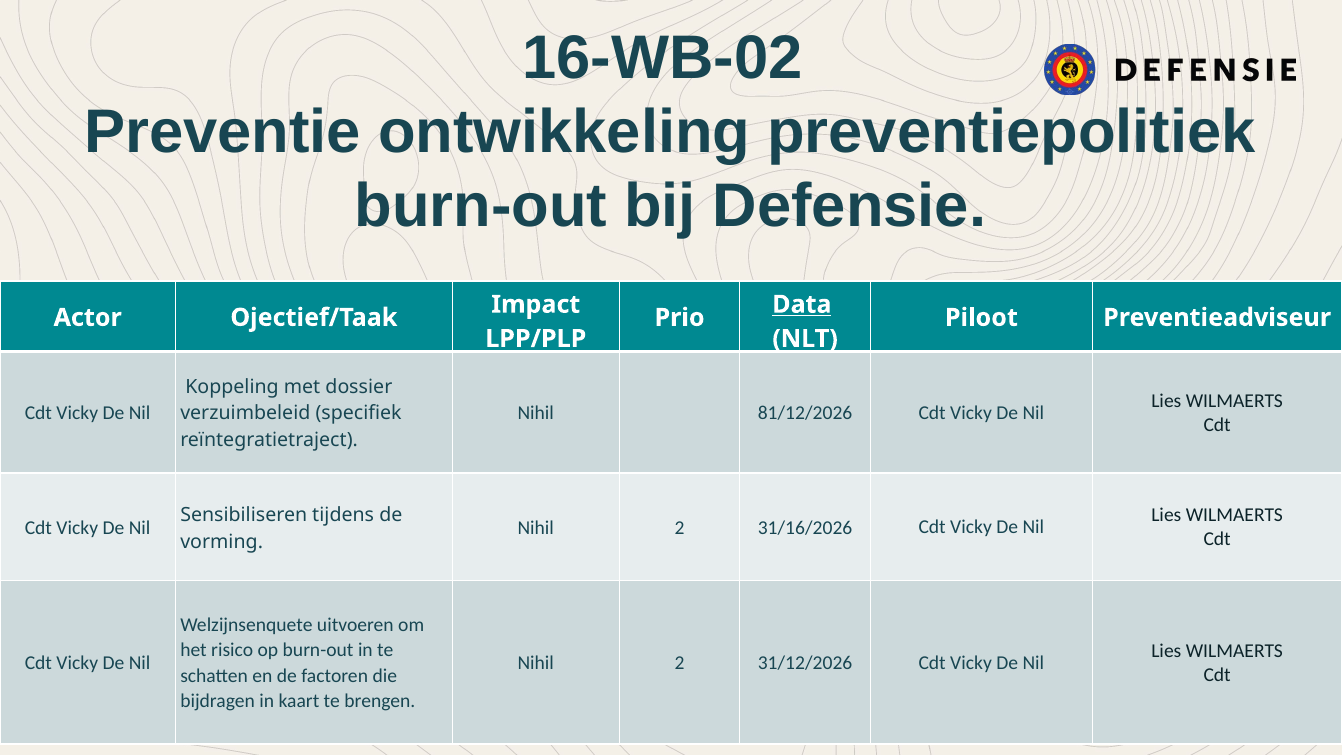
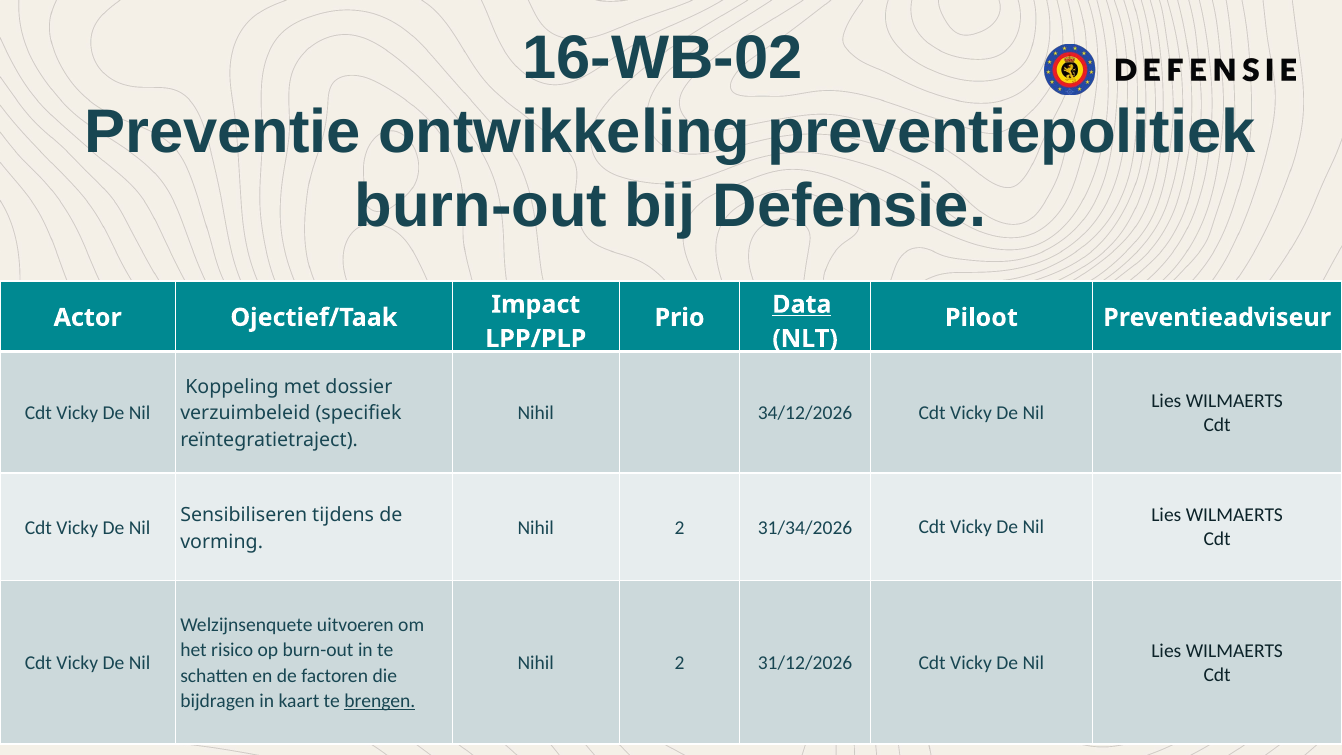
81/12/2026: 81/12/2026 -> 34/12/2026 (805, 413)
31/16/2026: 31/16/2026 -> 31/34/2026 (805, 528)
brengen underline: none -> present (380, 701)
